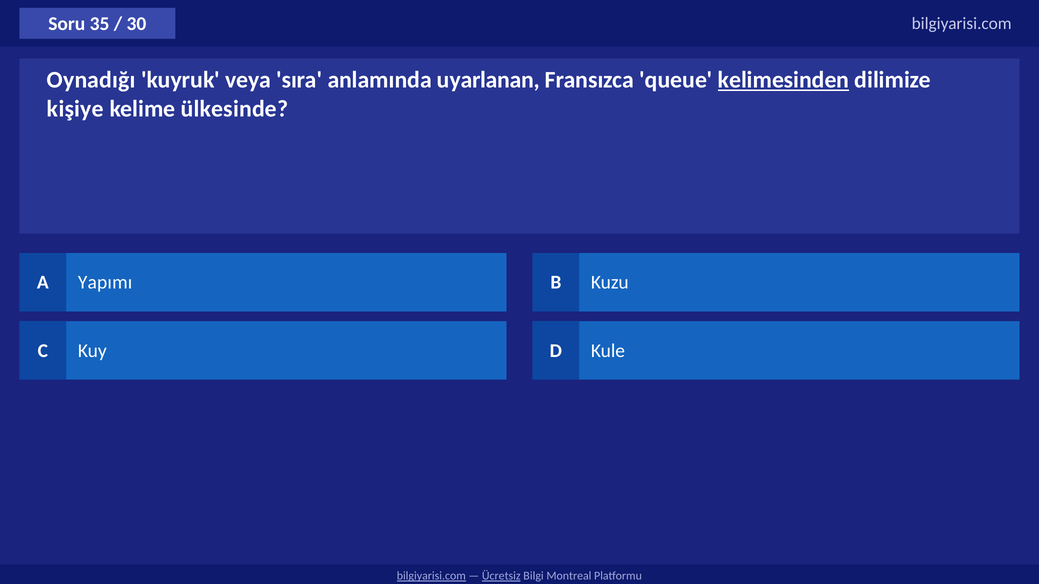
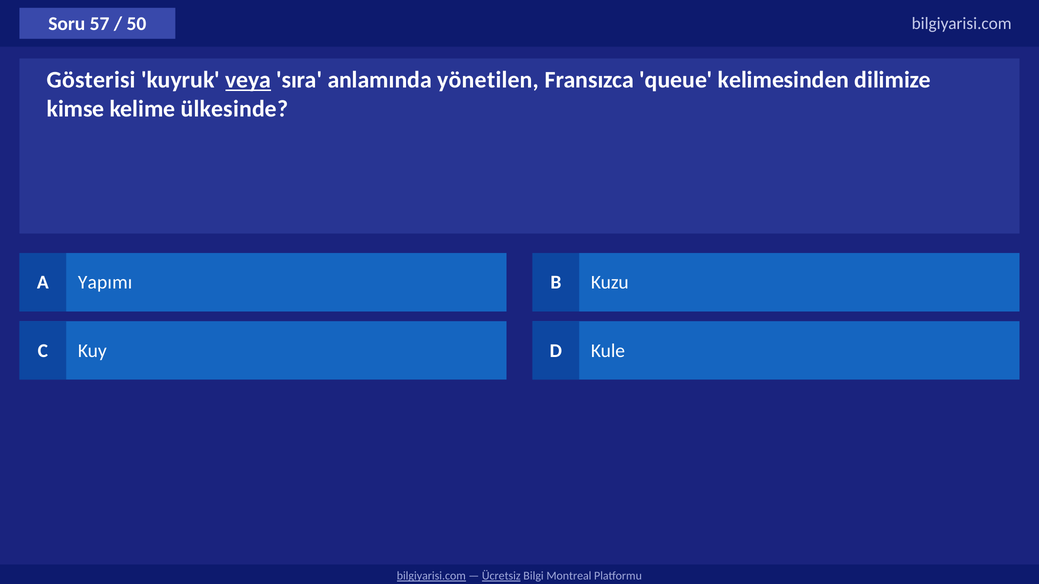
35: 35 -> 57 (100, 24)
30: 30 -> 50 (136, 24)
Oynadığı: Oynadığı -> Gösterisi (91, 80)
veya underline: none -> present (248, 80)
uyarlanan: uyarlanan -> yönetilen (488, 80)
kelimesinden underline: present -> none (784, 80)
kişiye: kişiye -> kimse (76, 109)
